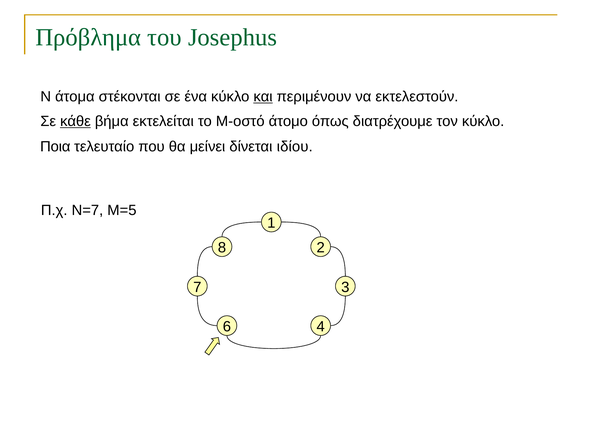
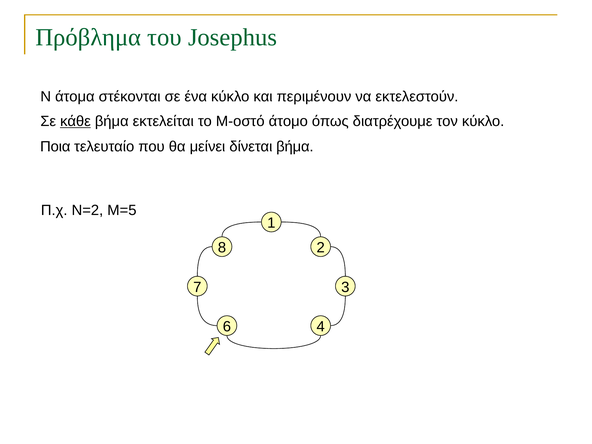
και underline: present -> none (263, 97)
δίνεται ιδίου: ιδίου -> βήμα (295, 147)
Ν=7: Ν=7 -> Ν=2 (87, 210)
